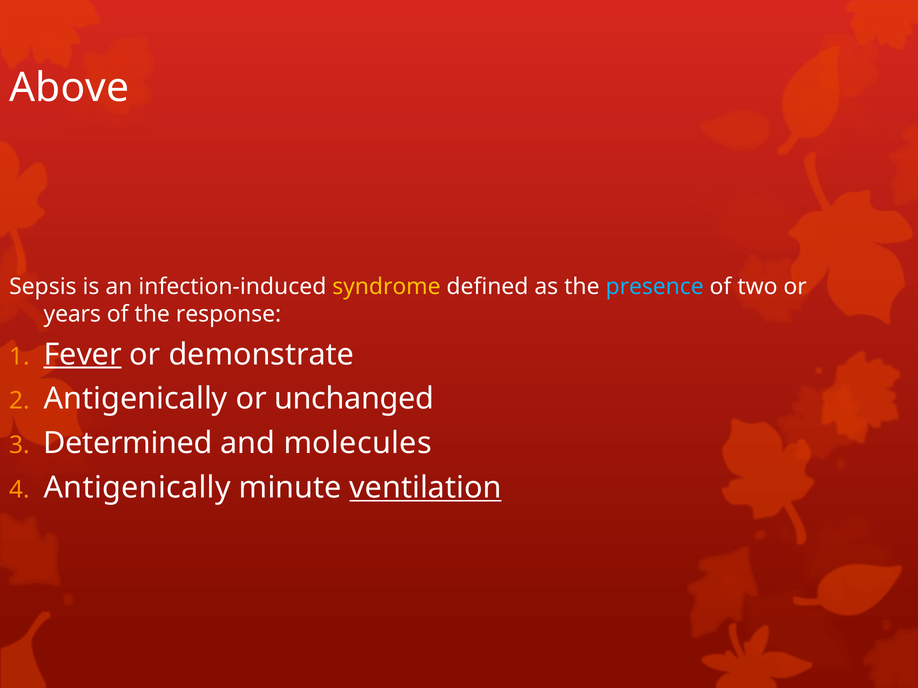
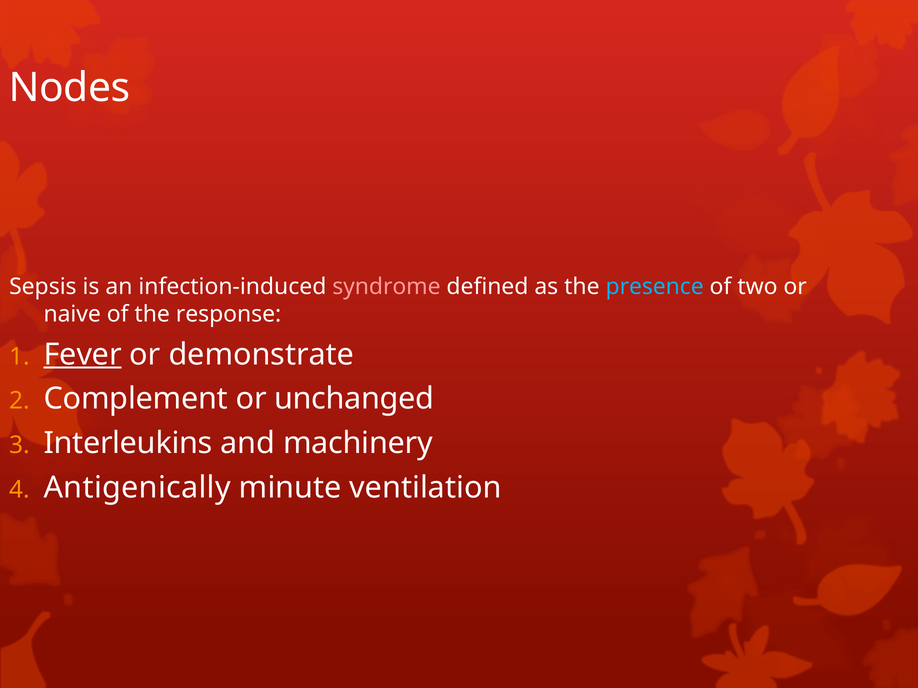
Above: Above -> Nodes (69, 88)
syndrome colour: yellow -> pink (386, 287)
years: years -> naive (72, 314)
Antigenically: Antigenically -> Complement (136, 399)
Determined: Determined -> Interleukins (128, 444)
molecules: molecules -> machinery (358, 444)
ventilation underline: present -> none (425, 488)
